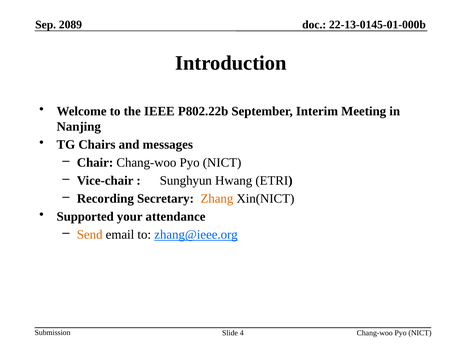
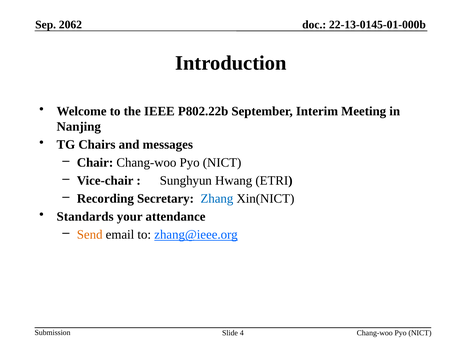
2089: 2089 -> 2062 (70, 25)
Zhang colour: orange -> blue (217, 198)
Supported: Supported -> Standards (85, 216)
